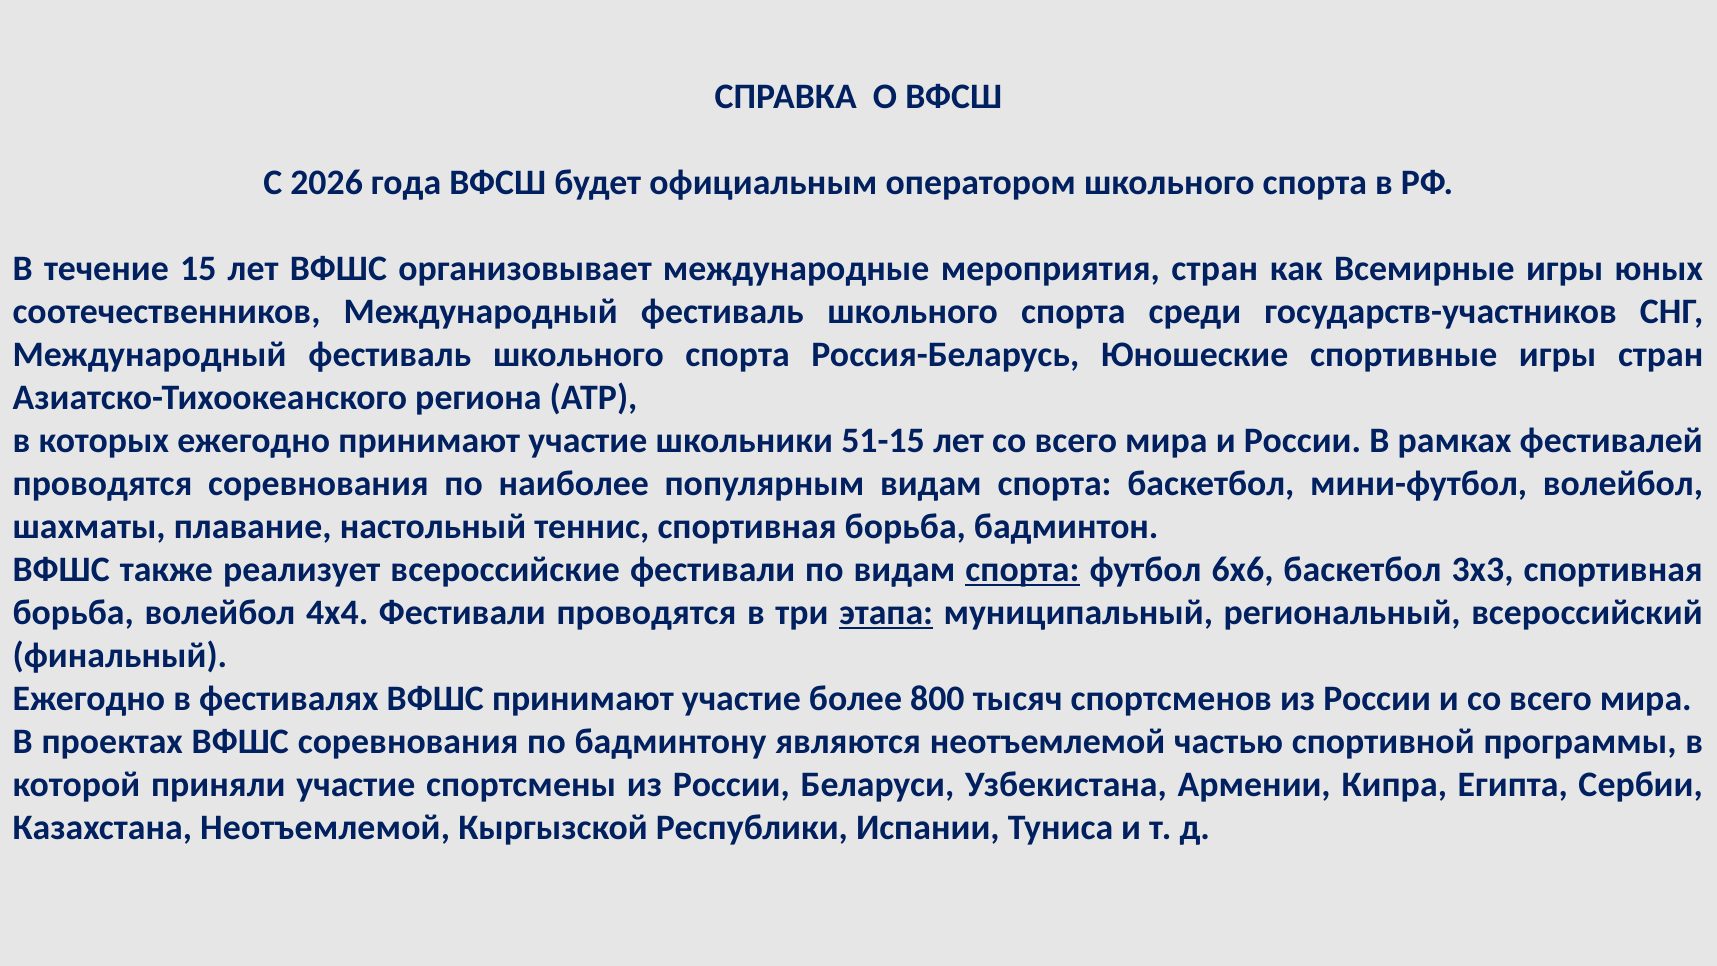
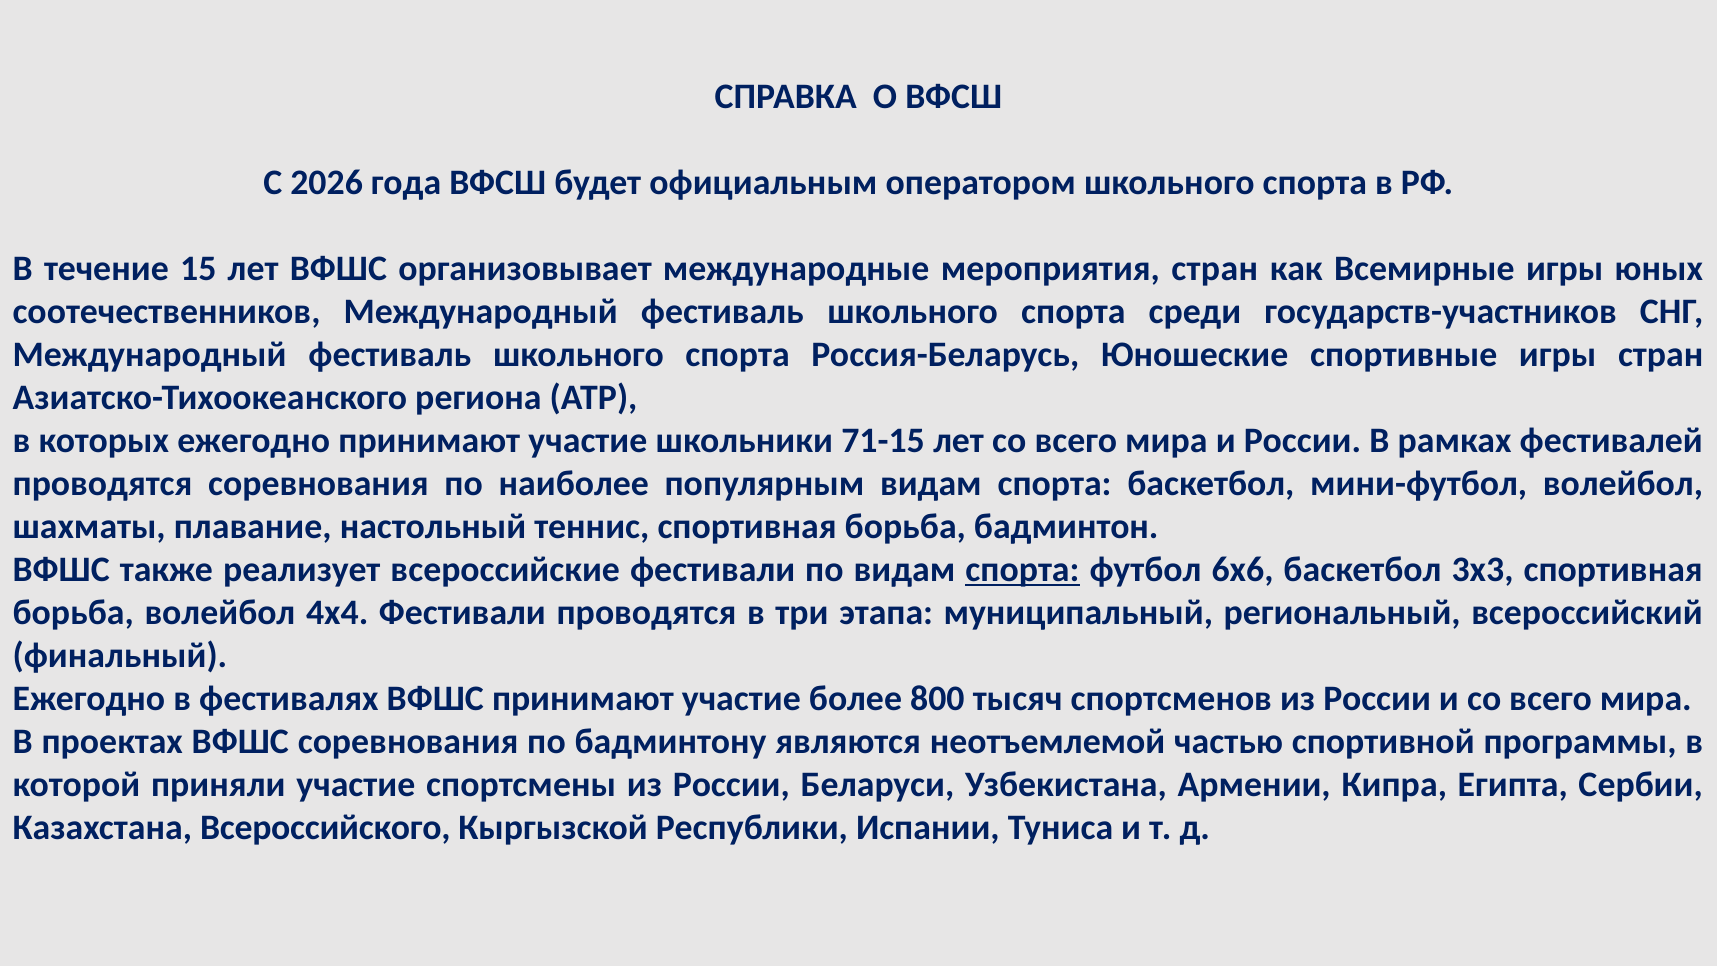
51-15: 51-15 -> 71-15 (883, 441)
этапа underline: present -> none (886, 612)
Казахстана Неотъемлемой: Неотъемлемой -> Всероссийского (325, 827)
